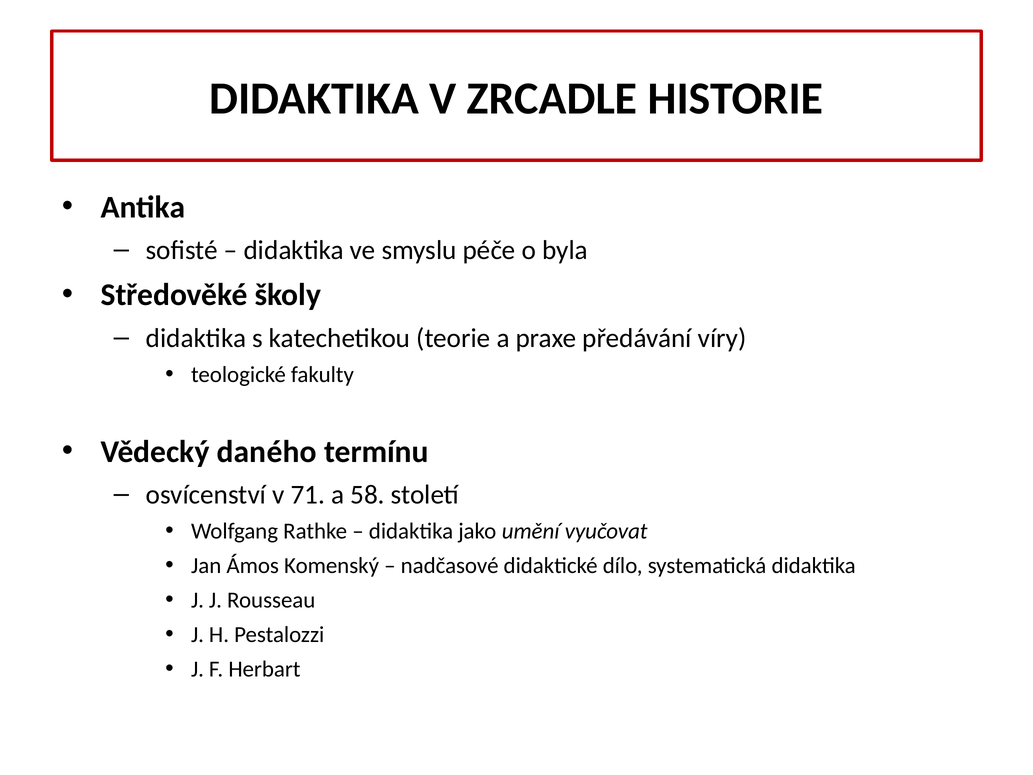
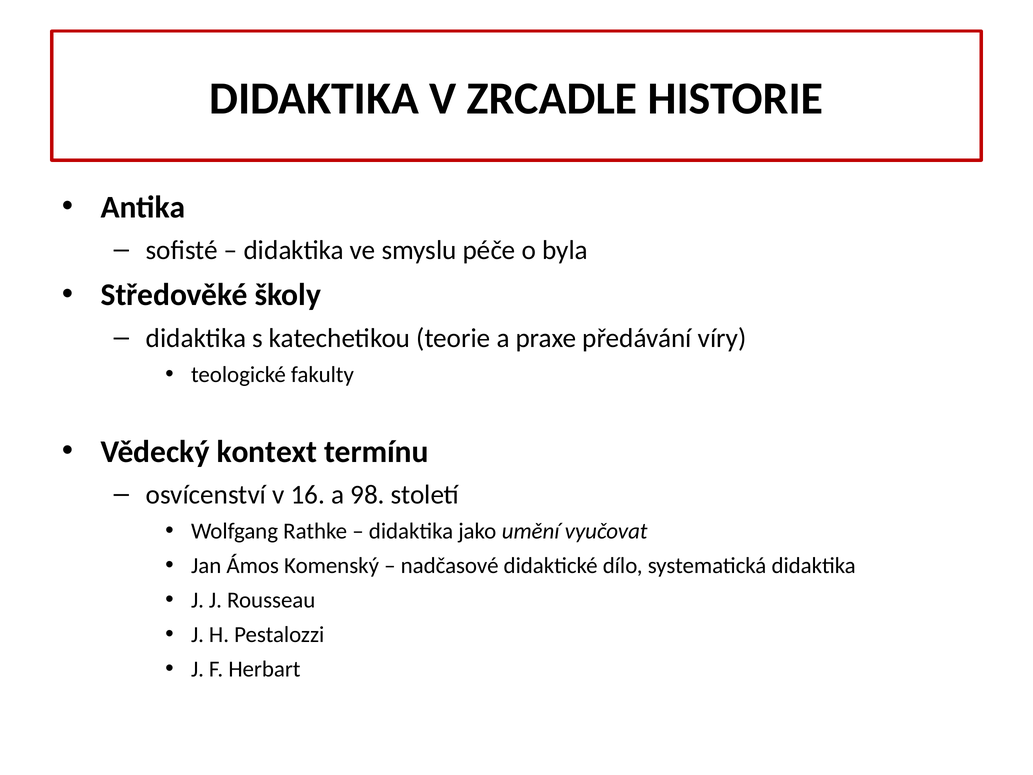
daného: daného -> kontext (267, 452)
71: 71 -> 16 (308, 495)
58: 58 -> 98 (368, 495)
